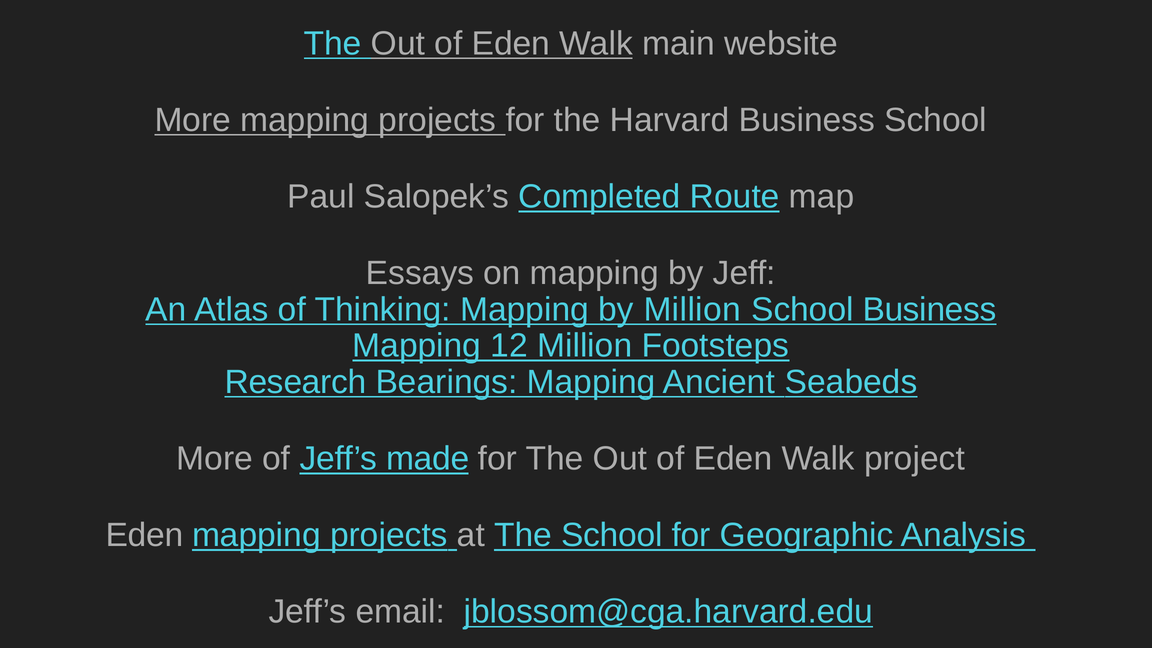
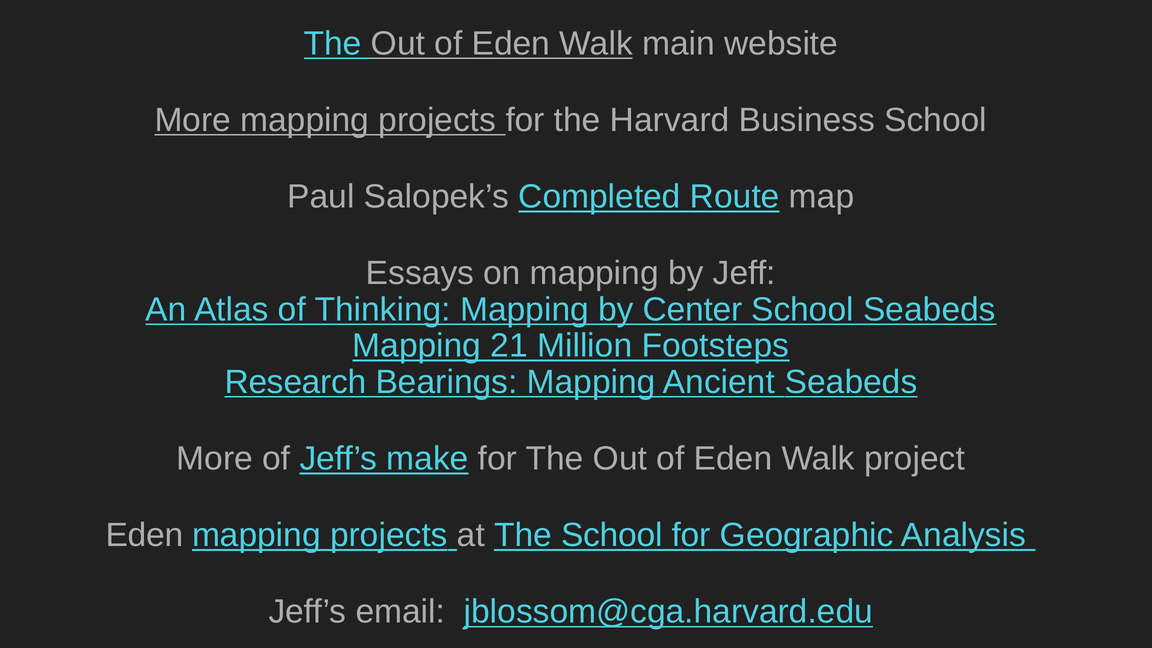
by Million: Million -> Center (693, 310)
School Business: Business -> Seabeds (929, 310)
12: 12 -> 21 (509, 346)
made: made -> make (428, 459)
